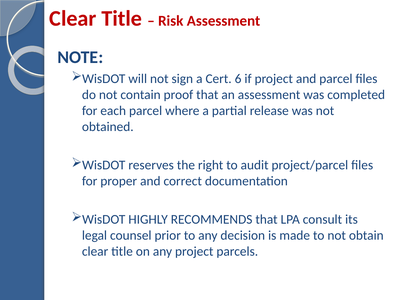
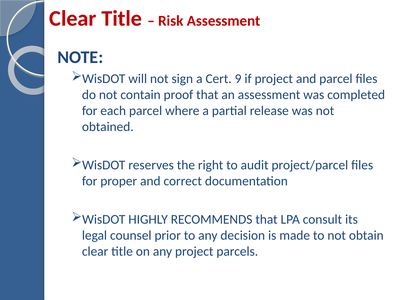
6: 6 -> 9 (238, 79)
